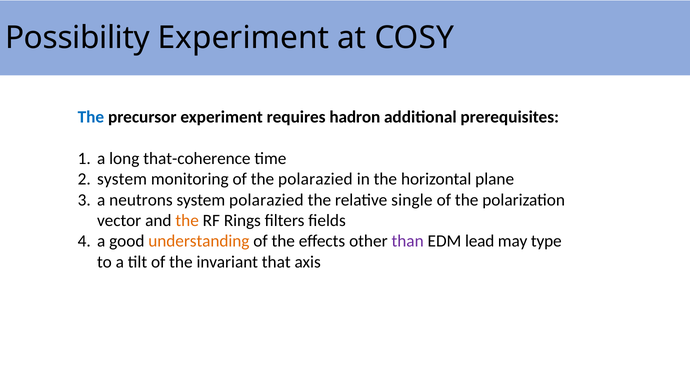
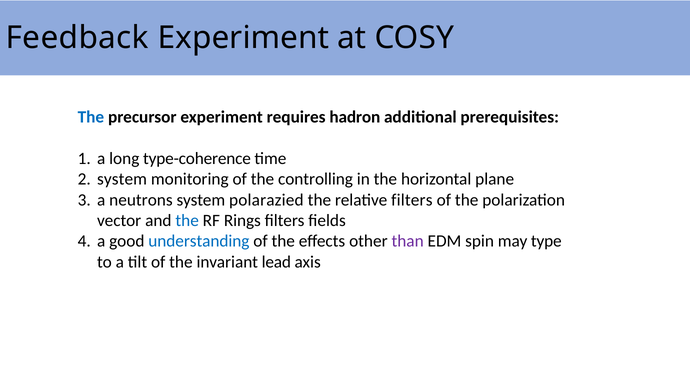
Possibility: Possibility -> Feedback (77, 38)
that-coherence: that-coherence -> type-coherence (197, 158)
the polarazied: polarazied -> controlling (315, 179)
relative single: single -> filters (412, 200)
the colour: orange -> blue (187, 221)
understanding colour: orange -> blue (199, 241)
lead: lead -> spin (480, 241)
that: that -> lead (276, 262)
